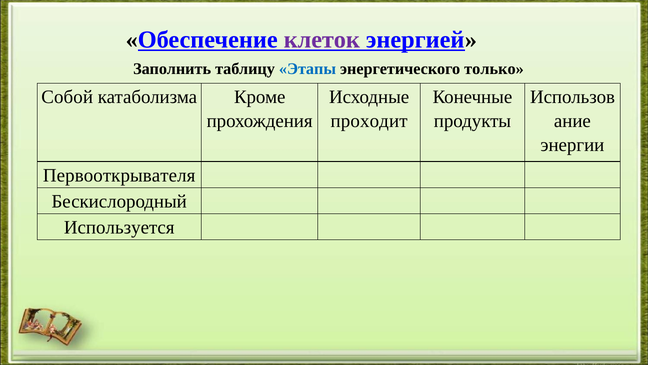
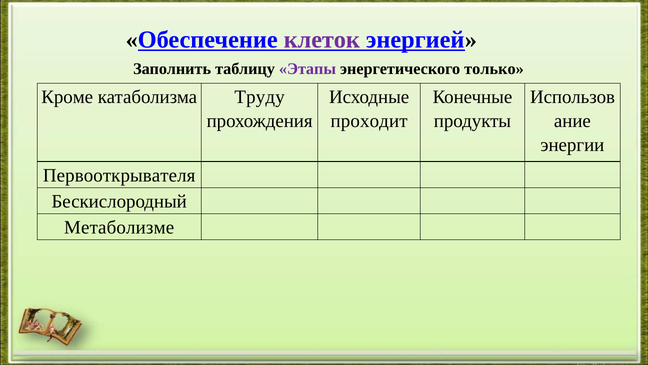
Этапы colour: blue -> purple (307, 69)
Собой: Собой -> Кроме (67, 97)
Кроме: Кроме -> Труду (260, 97)
Используется: Используется -> Метаболизме (119, 227)
